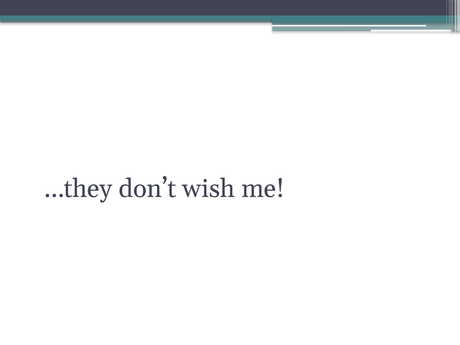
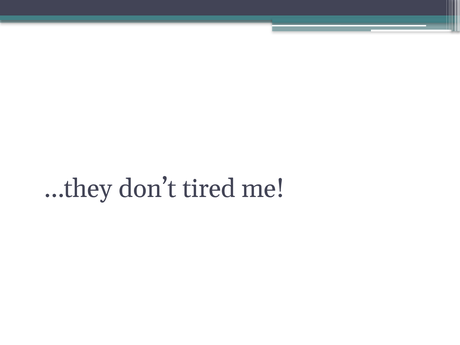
wish: wish -> tired (209, 189)
